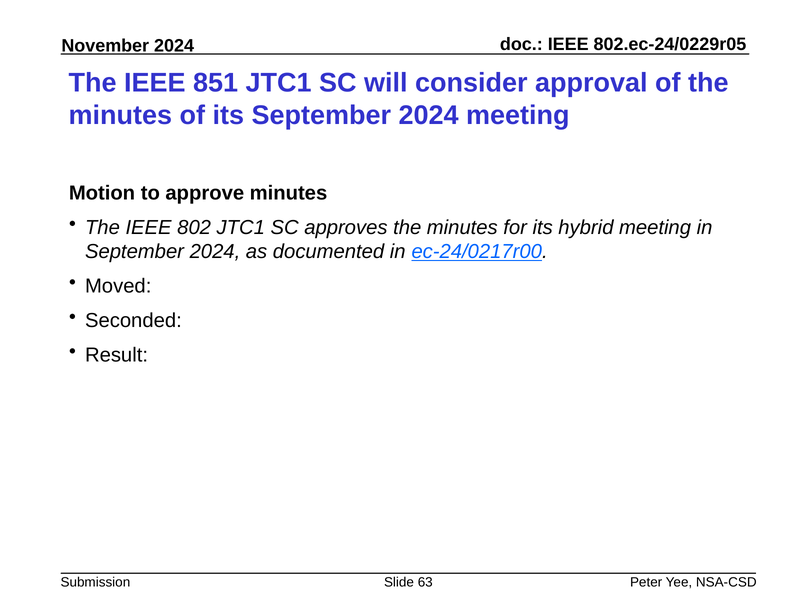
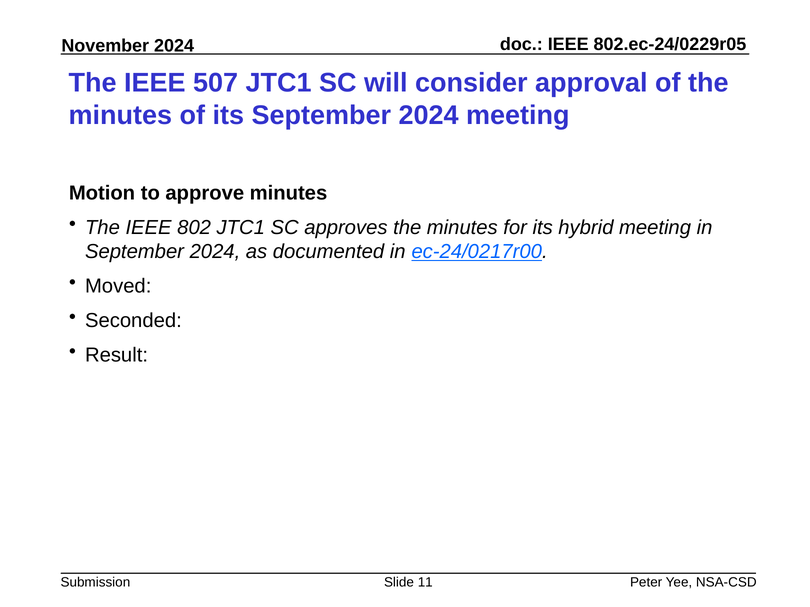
851: 851 -> 507 (216, 83)
63: 63 -> 11 (425, 583)
